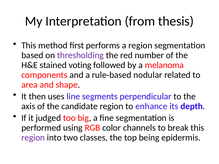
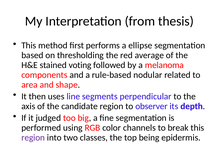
a region: region -> ellipse (140, 46)
thresholding colour: purple -> black (80, 55)
number: number -> average (149, 55)
enhance: enhance -> observer (151, 106)
